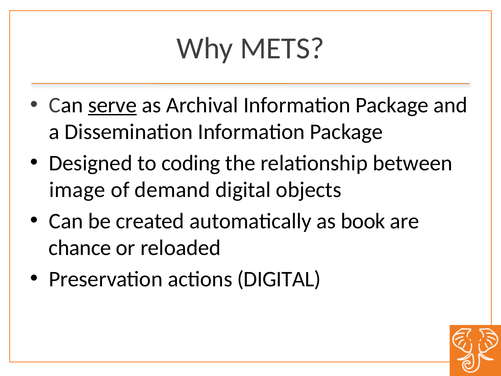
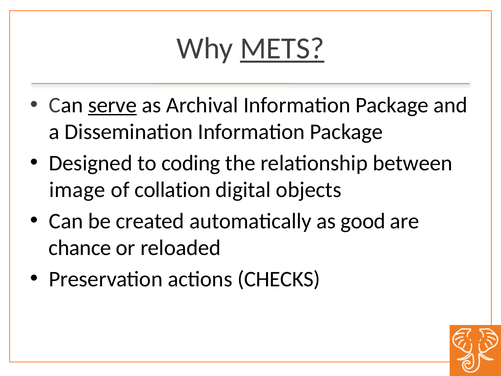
METS underline: none -> present (282, 48)
demand: demand -> collation (173, 190)
book: book -> good (363, 221)
actions DIGITAL: DIGITAL -> CHECKS (279, 279)
